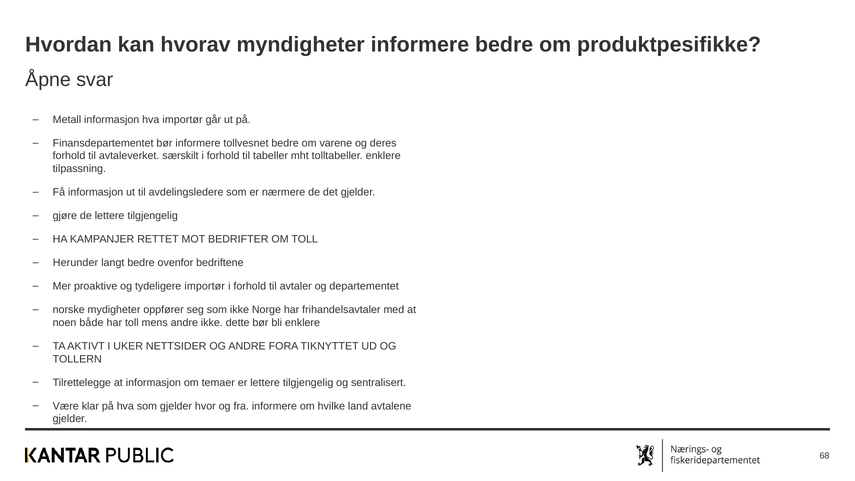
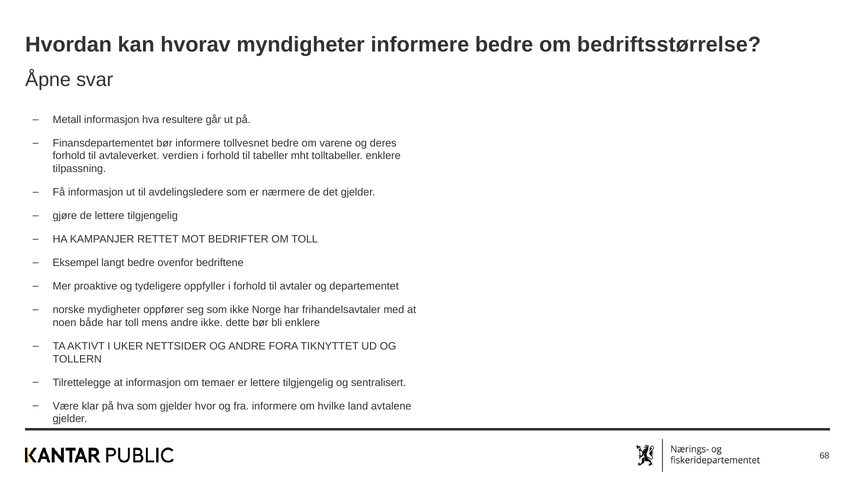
produktpesifikke: produktpesifikke -> bedriftsstørrelse (669, 45)
hva importør: importør -> resultere (183, 120)
særskilt: særskilt -> verdien (180, 156)
Herunder: Herunder -> Eksempel (76, 263)
tydeligere importør: importør -> oppfyller (205, 286)
